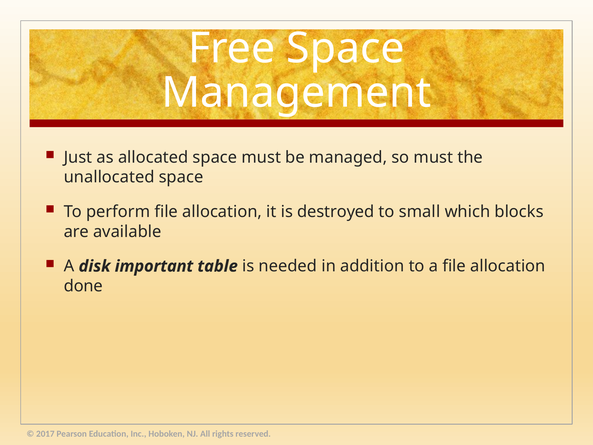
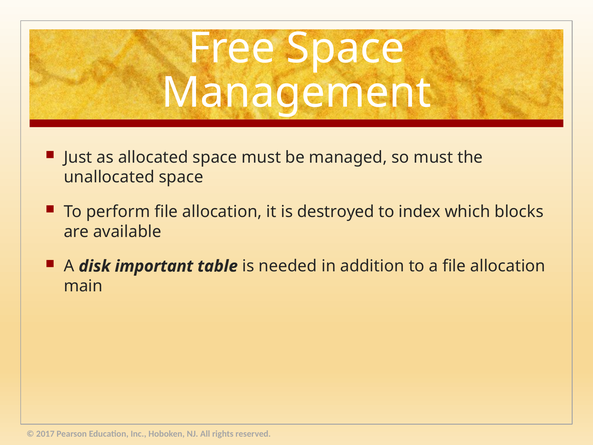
small: small -> index (420, 212)
done: done -> main (83, 286)
